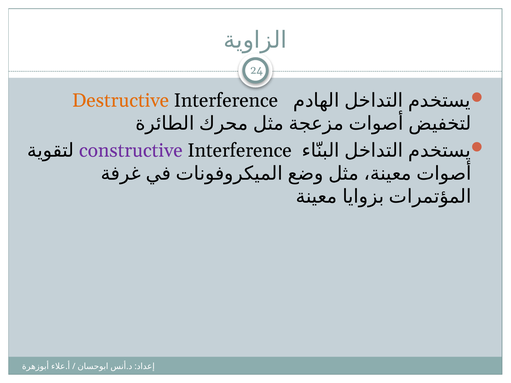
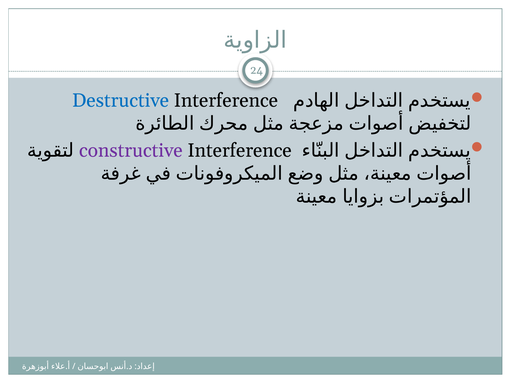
Destructive colour: orange -> blue (121, 101)
